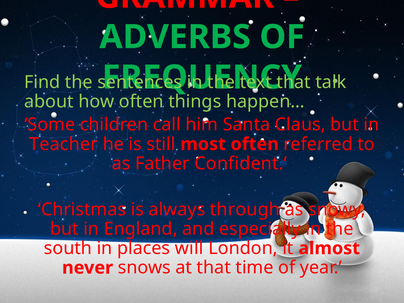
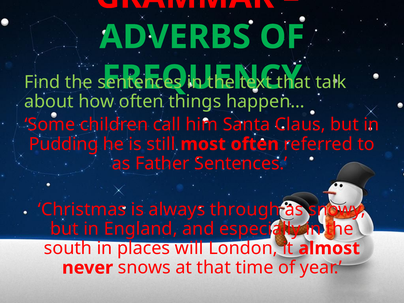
Teacher: Teacher -> Pudding (64, 144)
Father Confident: Confident -> Sentences (241, 164)
